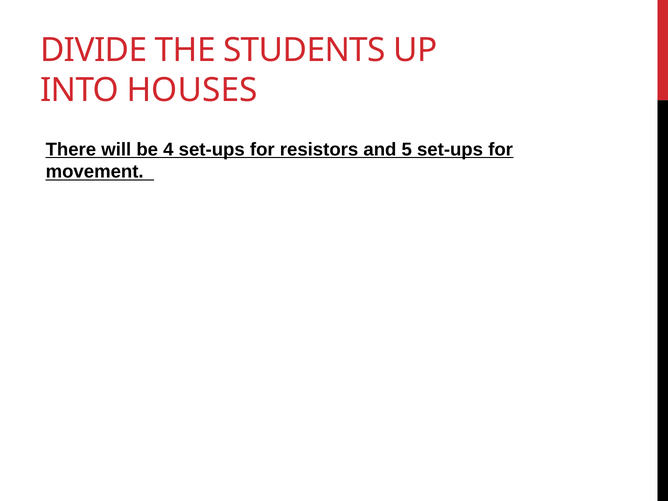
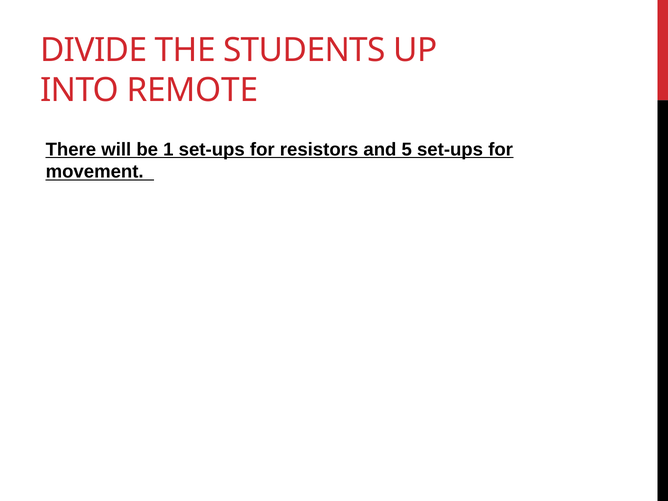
HOUSES: HOUSES -> REMOTE (192, 90)
4: 4 -> 1 (168, 149)
